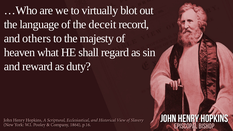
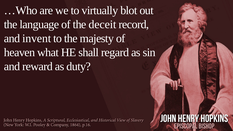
others: others -> invent (37, 38)
